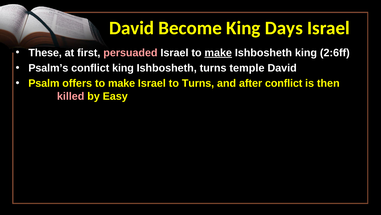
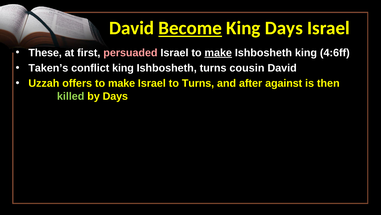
Become underline: none -> present (190, 28)
2:6ff: 2:6ff -> 4:6ff (335, 53)
Psalm’s: Psalm’s -> Taken’s (48, 68)
temple: temple -> cousin (247, 68)
Psalm: Psalm -> Uzzah (44, 83)
after conflict: conflict -> against (284, 83)
killed colour: pink -> light green (71, 96)
by Easy: Easy -> Days (115, 96)
